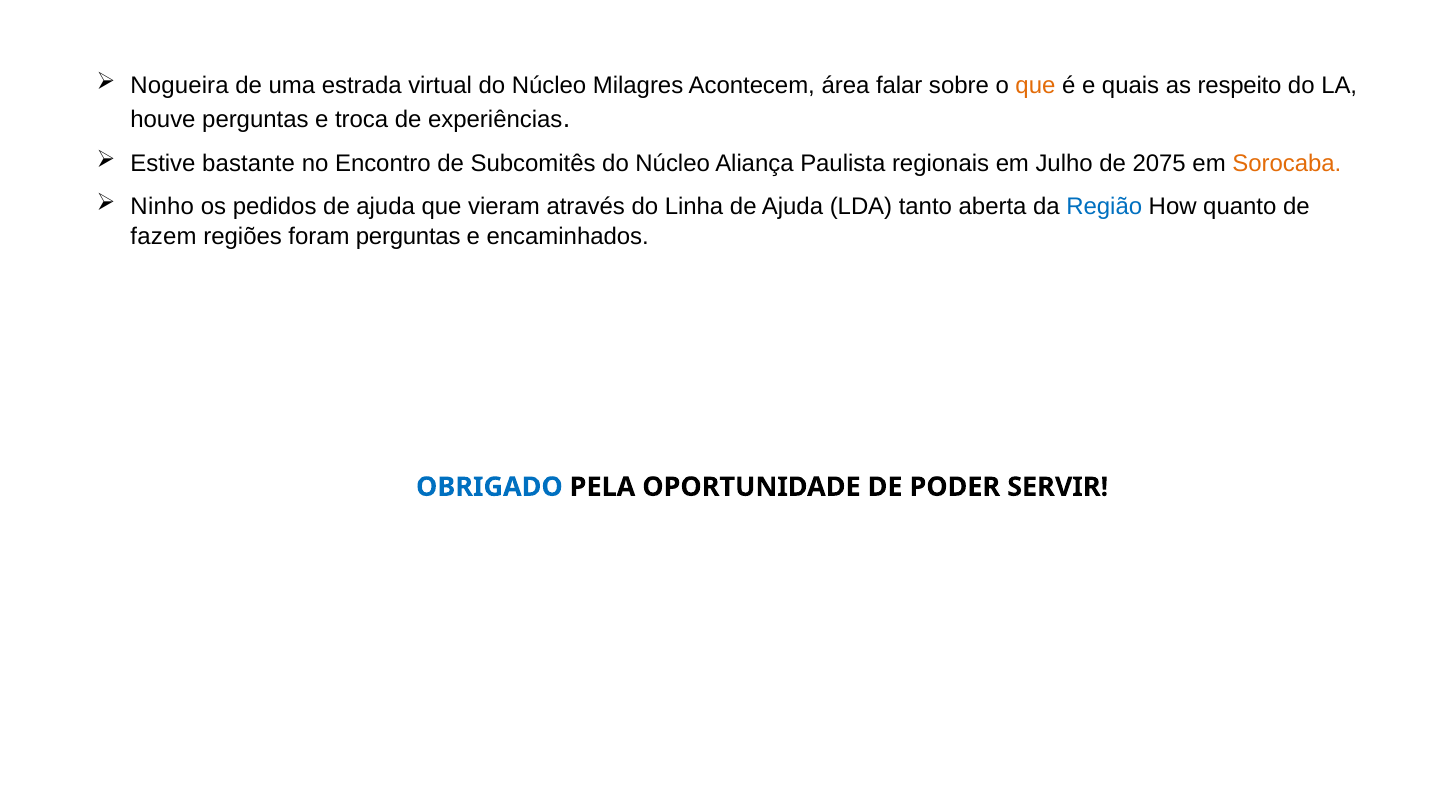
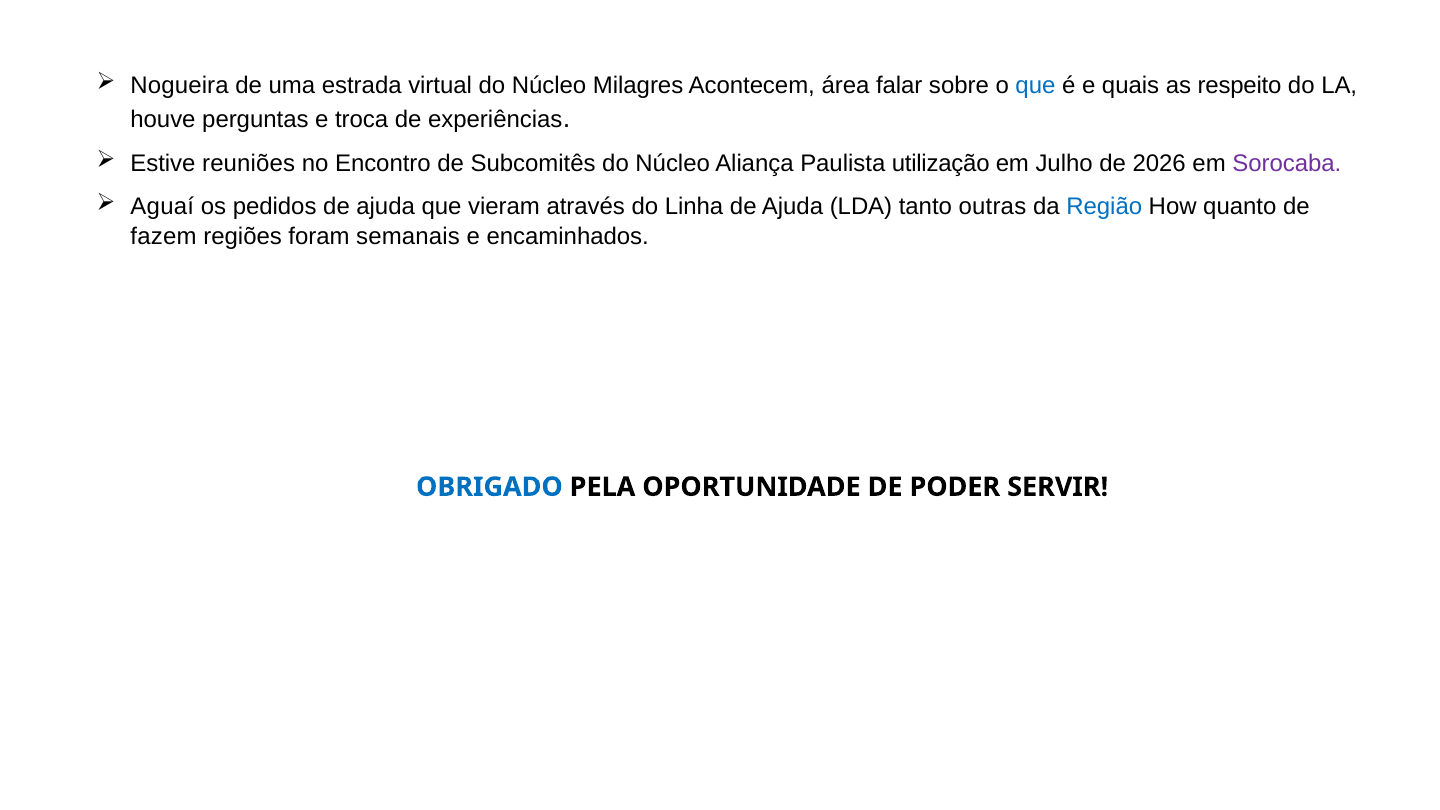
que colour: orange -> blue (1035, 86)
bastante: bastante -> reuniões (249, 164)
regionais: regionais -> utilização (941, 164)
2075: 2075 -> 2026 (1159, 164)
Sorocaba colour: orange -> purple (1287, 164)
Ninho: Ninho -> Aguaí (162, 206)
aberta: aberta -> outras (992, 206)
foram perguntas: perguntas -> semanais (408, 237)
